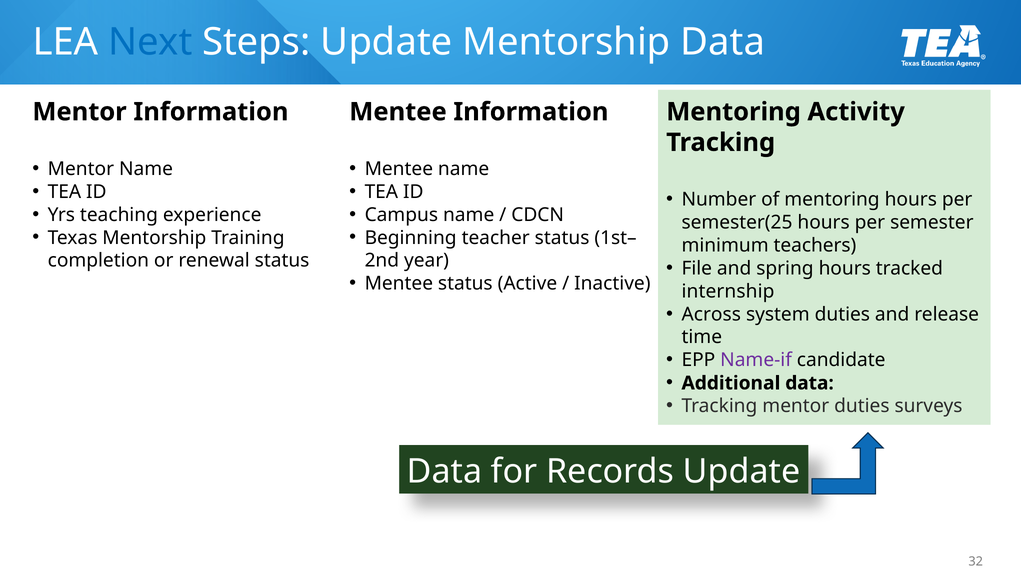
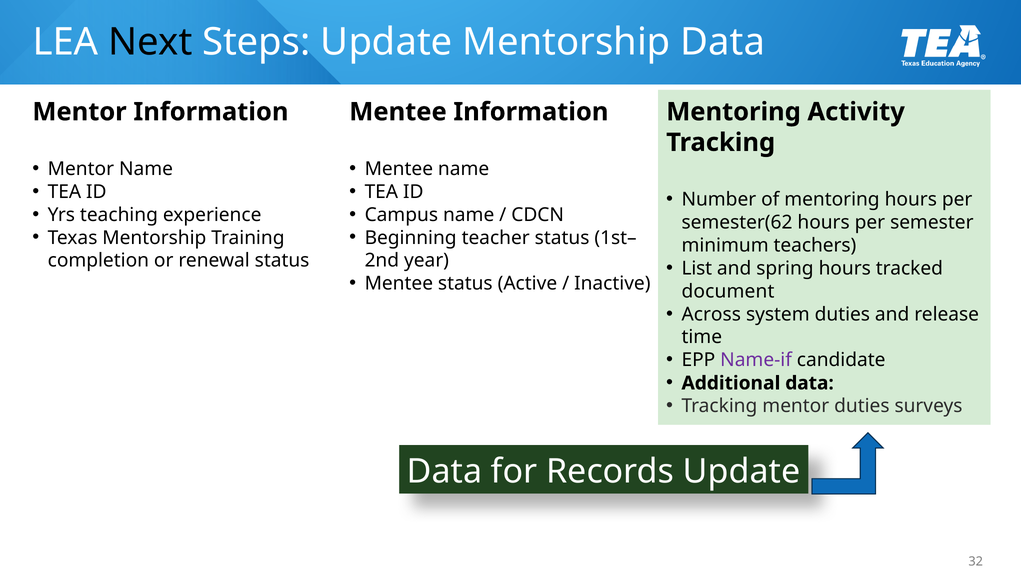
Next colour: blue -> black (150, 42)
semester(25: semester(25 -> semester(62 (737, 223)
File: File -> List (697, 268)
internship: internship -> document (728, 291)
